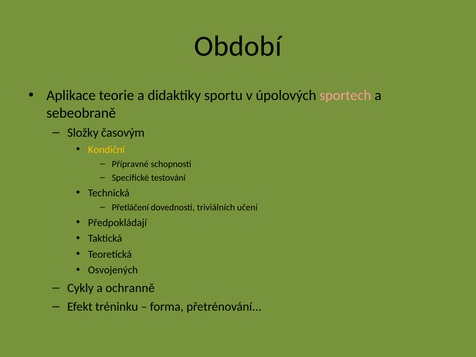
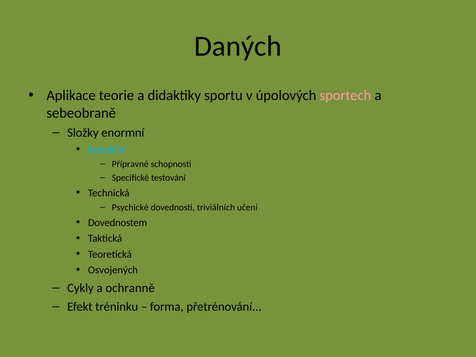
Období: Období -> Daných (238, 46)
časovým: časovým -> enormní (123, 133)
Kondiční colour: yellow -> light blue (106, 150)
Přetláčení: Přetláčení -> Psychické (130, 207)
Předpokládají: Předpokládají -> Dovednostem (118, 223)
